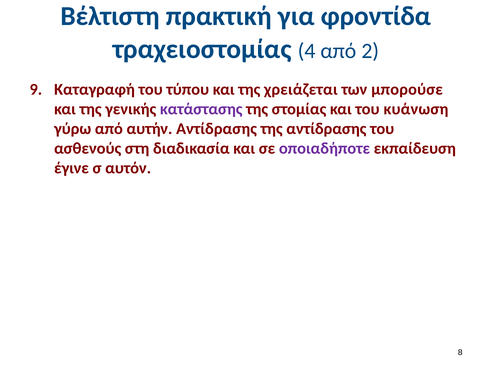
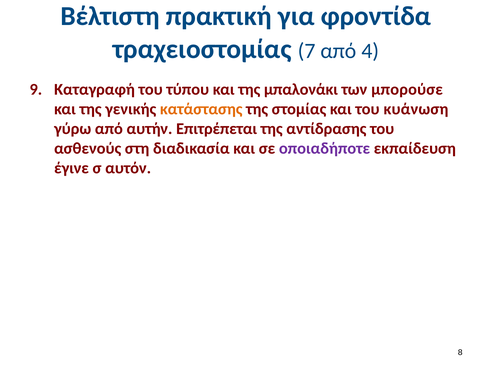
4: 4 -> 7 (307, 51)
2: 2 -> 4 (370, 51)
χρειάζεται: χρειάζεται -> μπαλονάκι (301, 89)
κατάστασης colour: purple -> orange (201, 109)
αυτήν Αντίδρασης: Αντίδρασης -> Επιτρέπεται (217, 129)
